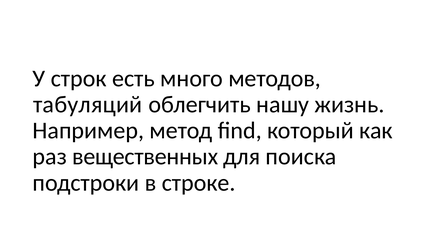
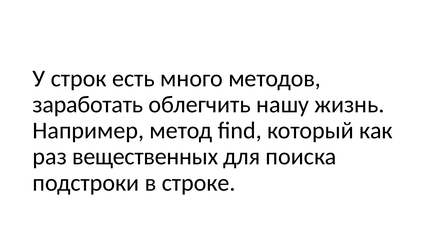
табуляций: табуляций -> заработать (88, 105)
